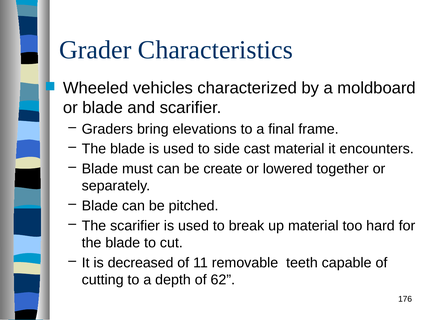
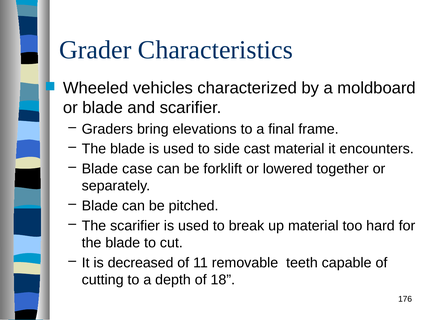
must: must -> case (137, 169)
create: create -> forklift (223, 169)
62: 62 -> 18 (223, 280)
